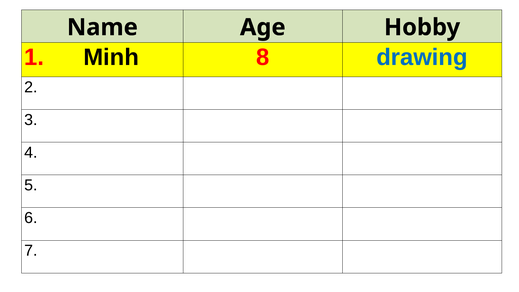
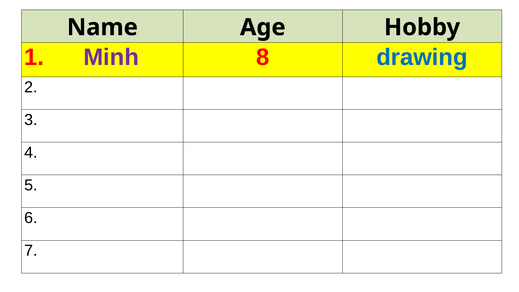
Minh colour: black -> purple (111, 57)
